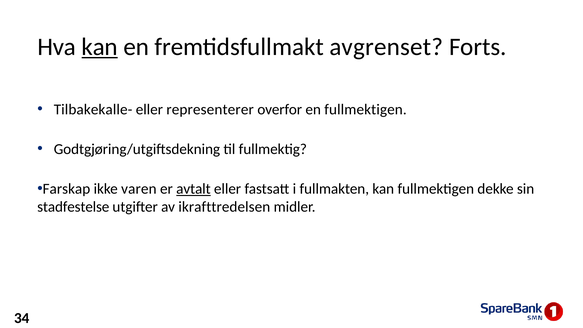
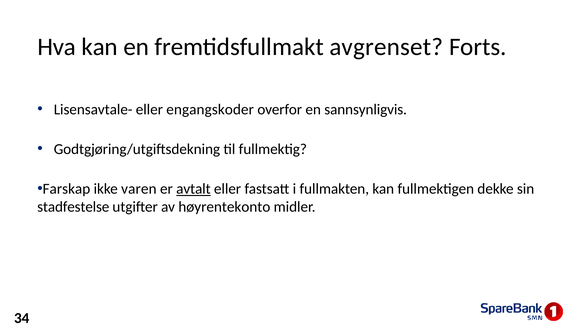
kan underline: present -> none (100, 47)
Tilbakekalle-: Tilbakekalle- -> Lisensavtale- (93, 109)
representerer: representerer -> engangskoder (210, 109)
en fullmektigen: fullmektigen -> sannsynligvis (366, 109)
ikrafttredelsen: ikrafttredelsen -> høyrentekonto (224, 207)
